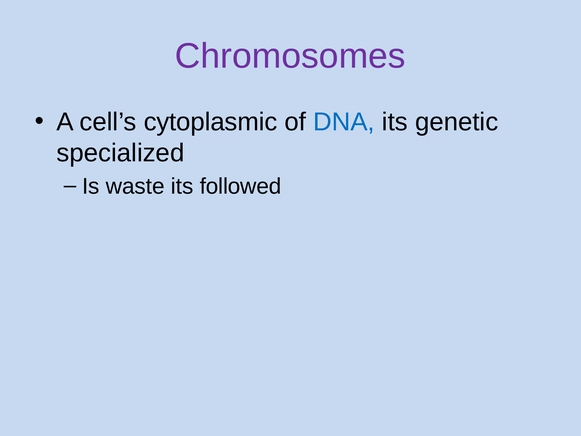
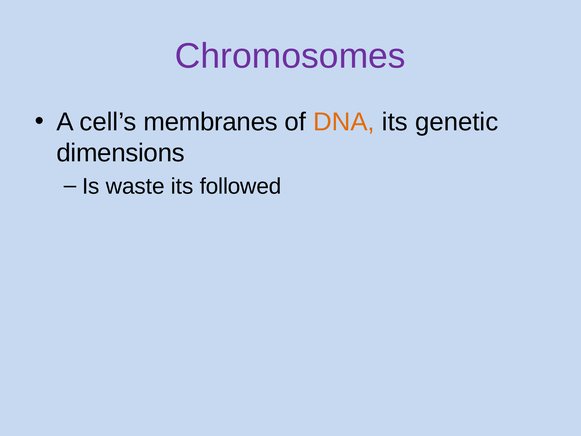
cytoplasmic: cytoplasmic -> membranes (211, 122)
DNA colour: blue -> orange (344, 122)
specialized: specialized -> dimensions (121, 153)
